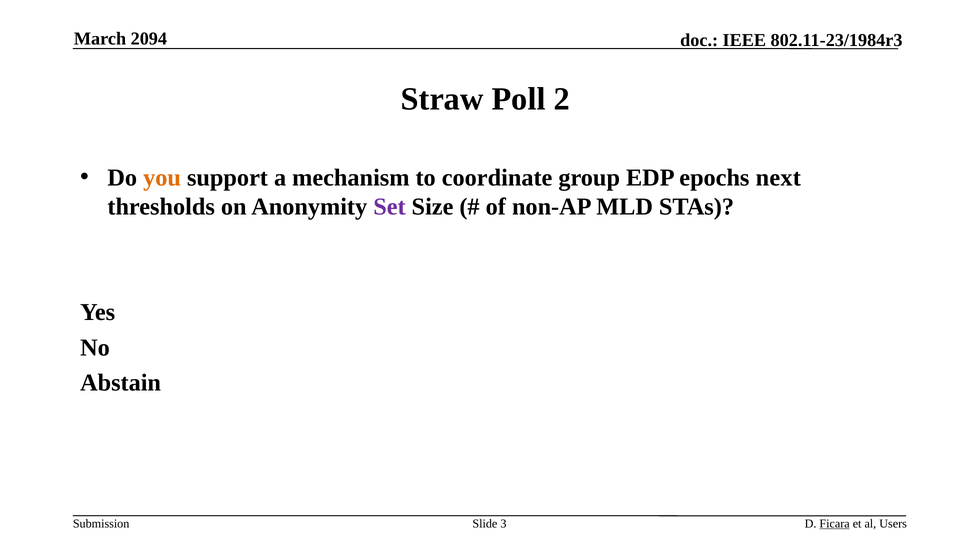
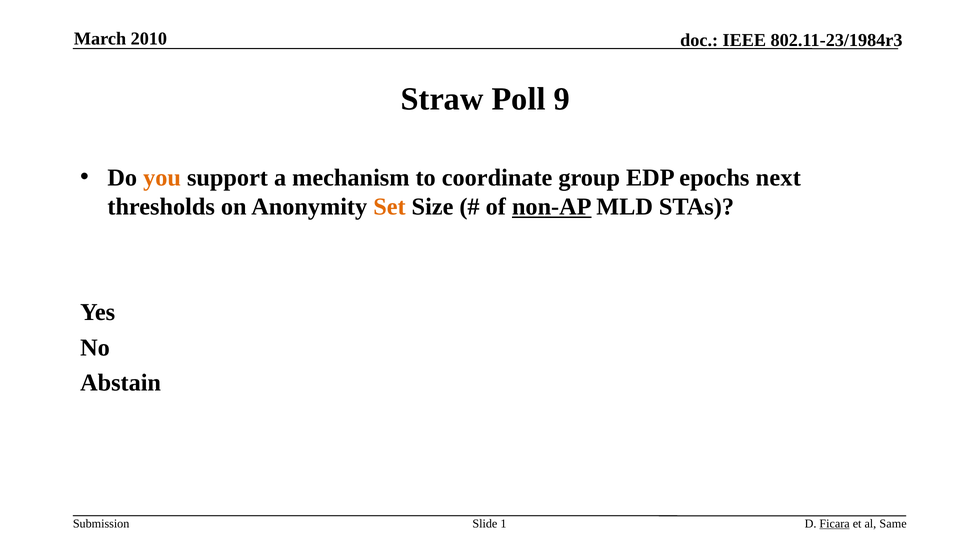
2094: 2094 -> 2010 (149, 39)
2: 2 -> 9 (562, 99)
Set colour: purple -> orange (389, 207)
non-AP underline: none -> present (552, 207)
3: 3 -> 1 (503, 524)
Users: Users -> Same (893, 524)
